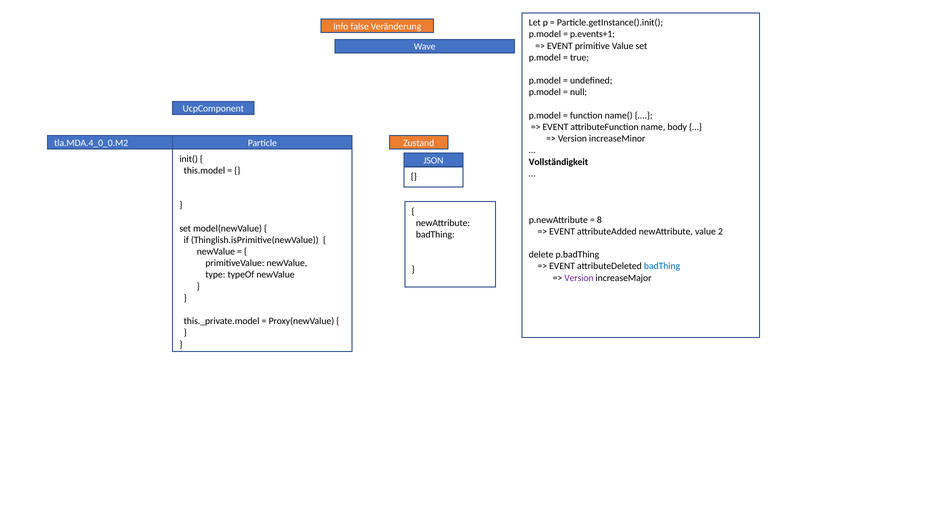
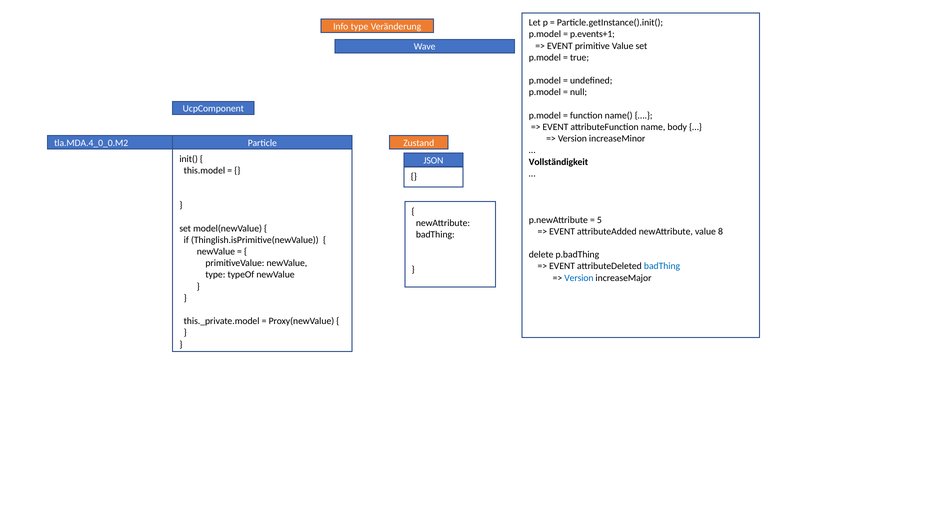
Info false: false -> type (360, 27)
8: 8 -> 5 (599, 220)
2: 2 -> 8 (720, 231)
Version colour: purple -> blue (579, 278)
